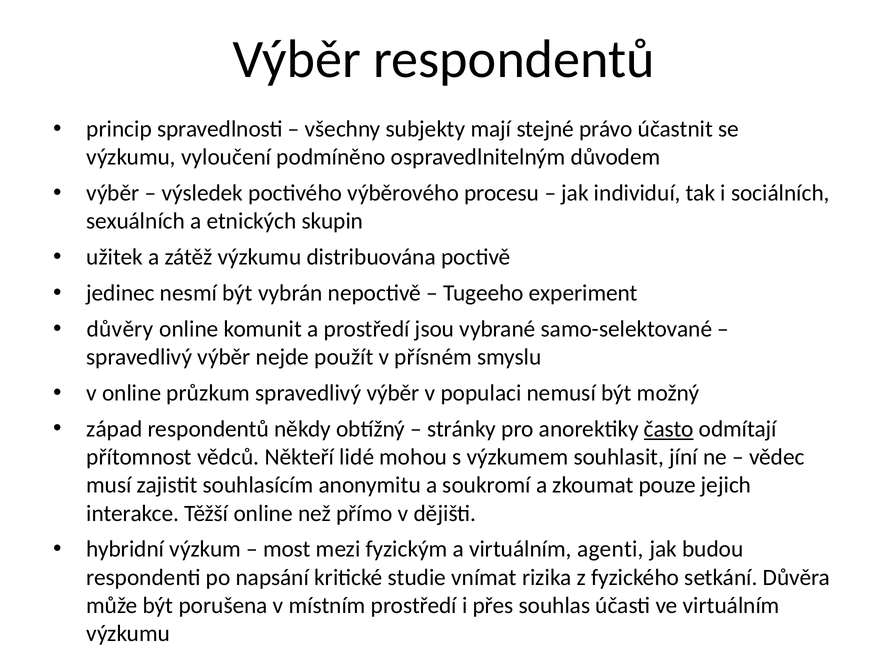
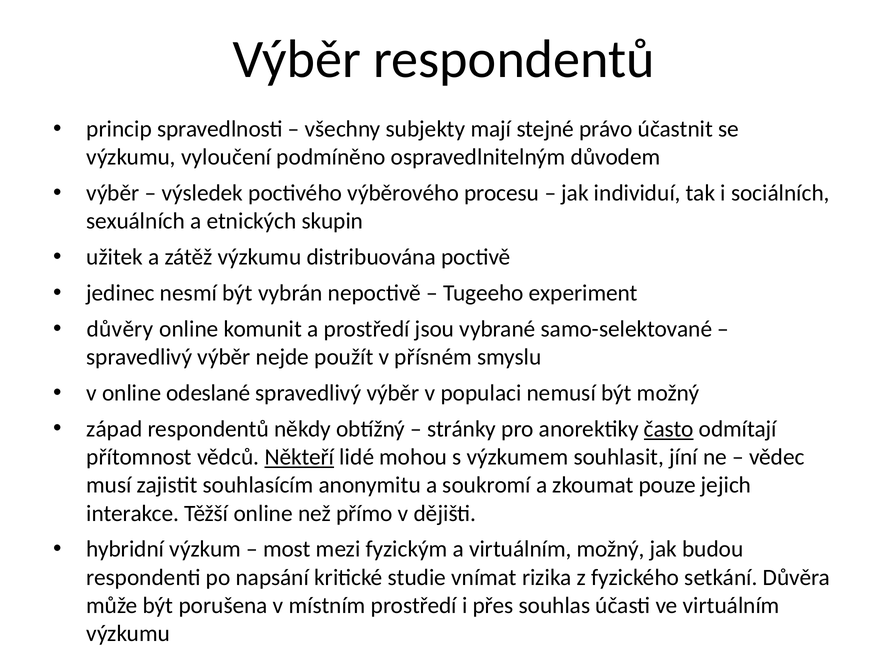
průzkum: průzkum -> odeslané (208, 393)
Někteří underline: none -> present (299, 457)
virtuálním agenti: agenti -> možný (611, 549)
